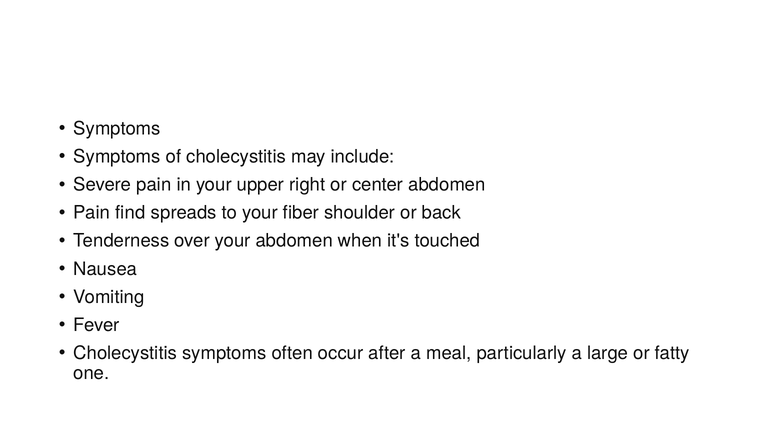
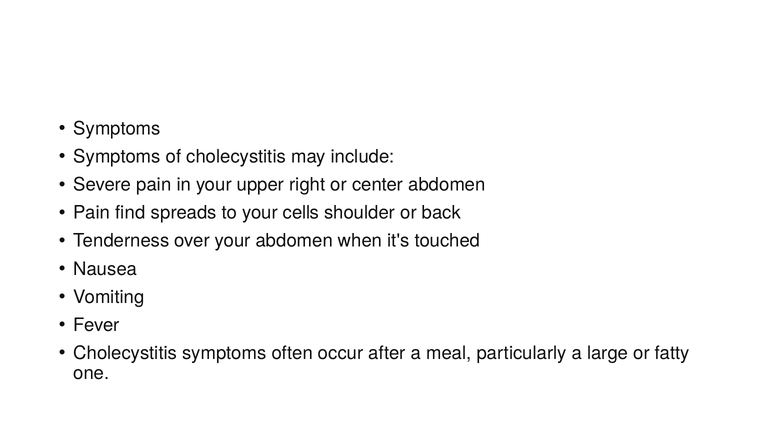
fiber: fiber -> cells (301, 213)
